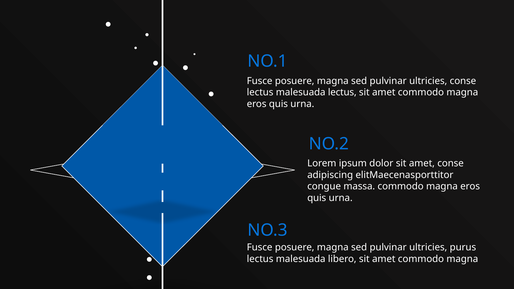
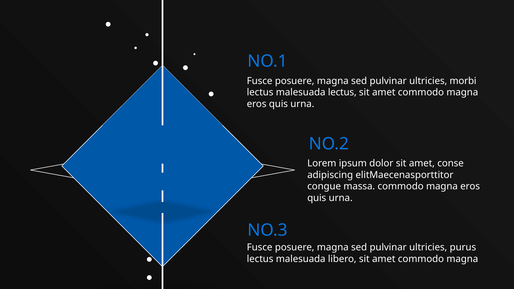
ultricies conse: conse -> morbi (463, 81)
